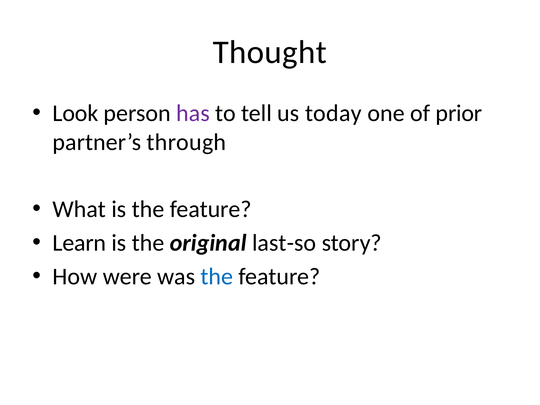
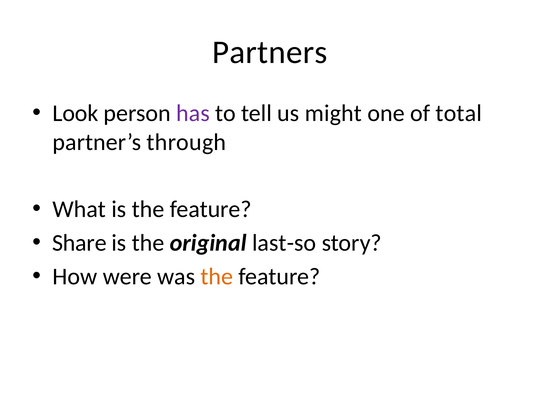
Thought: Thought -> Partners (270, 52)
today: today -> might (333, 113)
prior: prior -> total (459, 113)
Learn: Learn -> Share (79, 243)
the colour: blue -> orange (217, 277)
